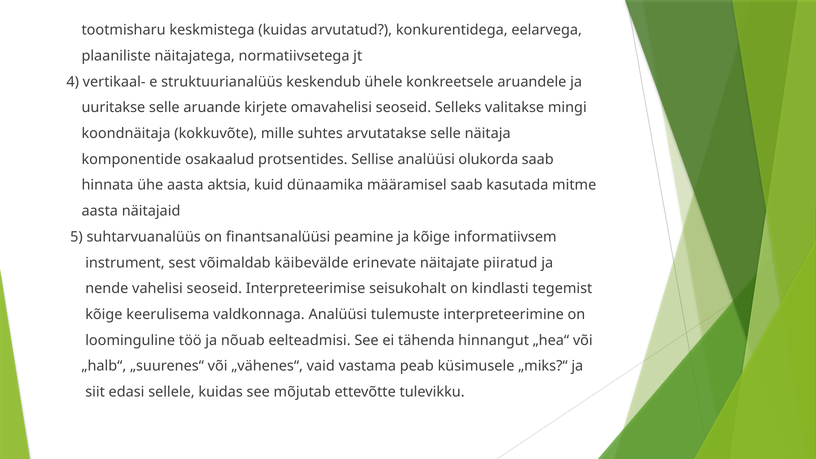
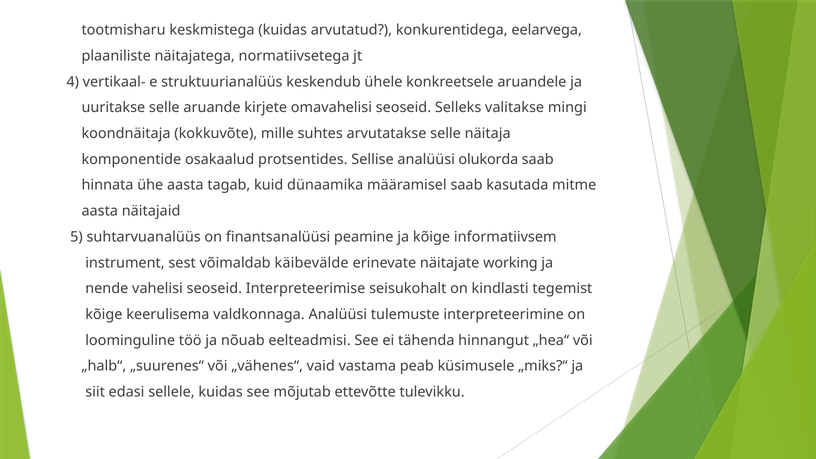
aktsia: aktsia -> tagab (229, 185)
piiratud: piiratud -> working (510, 263)
